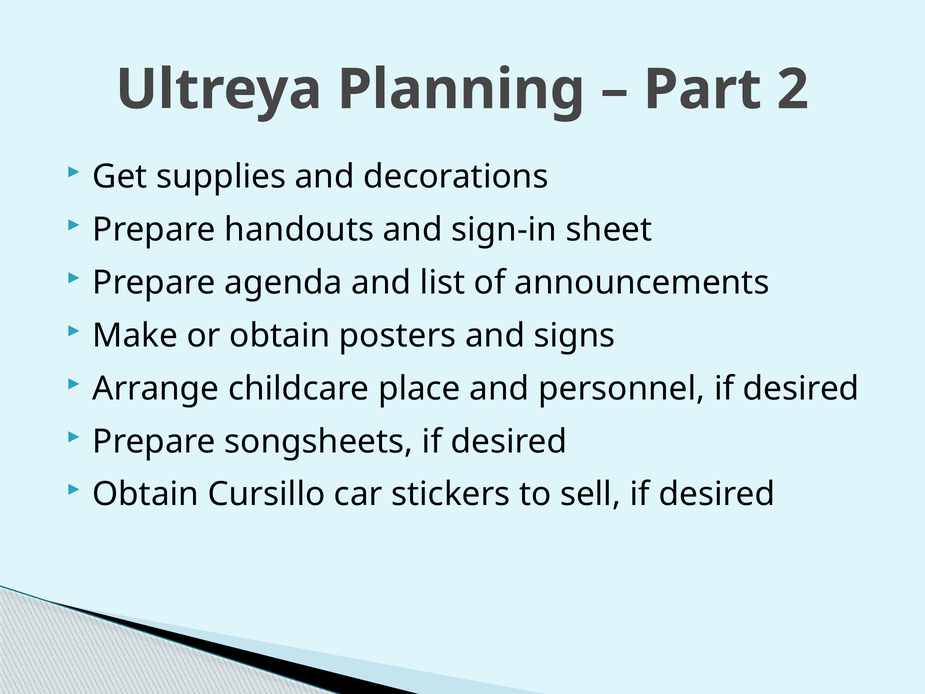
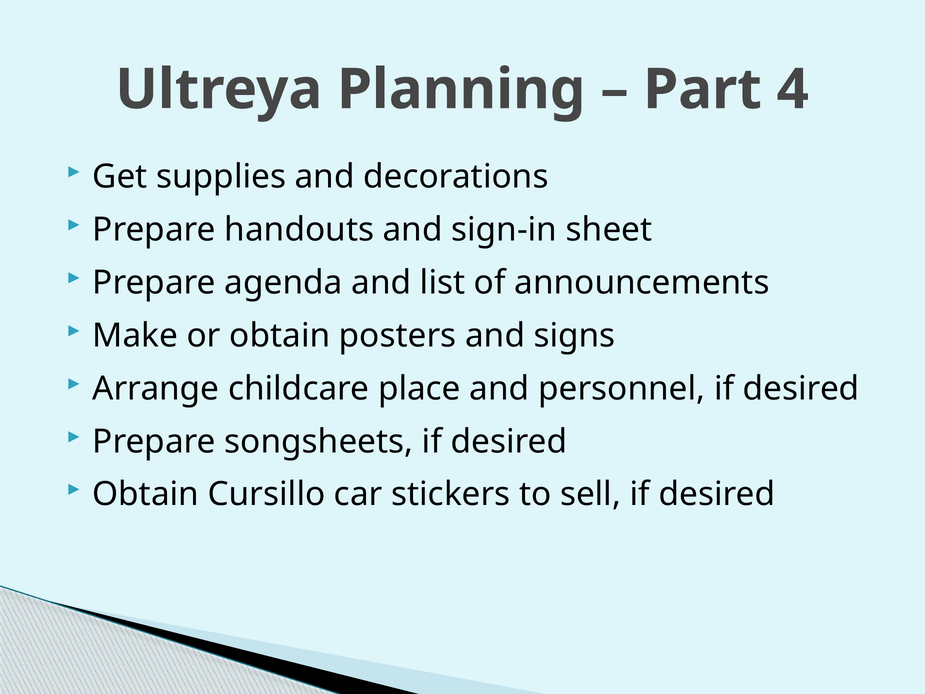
2: 2 -> 4 (793, 90)
